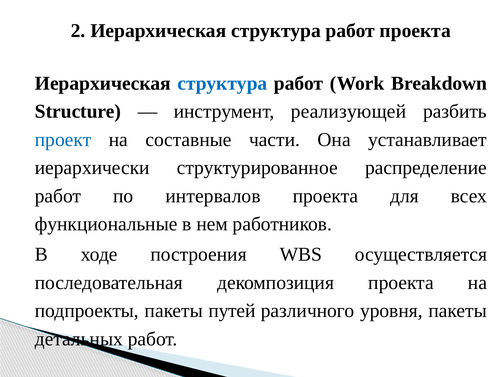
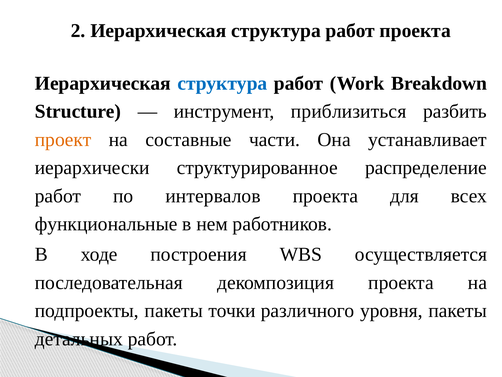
реализующей: реализующей -> приблизиться (349, 111)
проект colour: blue -> orange (63, 139)
путей: путей -> точки (232, 310)
